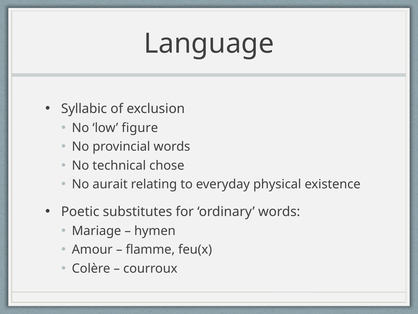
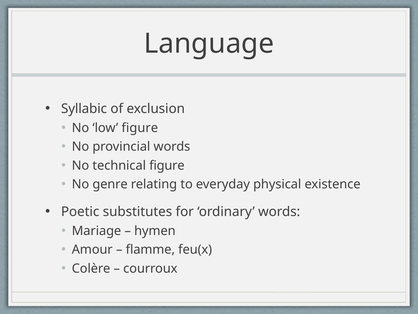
technical chose: chose -> figure (167, 165)
aurait: aurait -> genre (110, 184)
